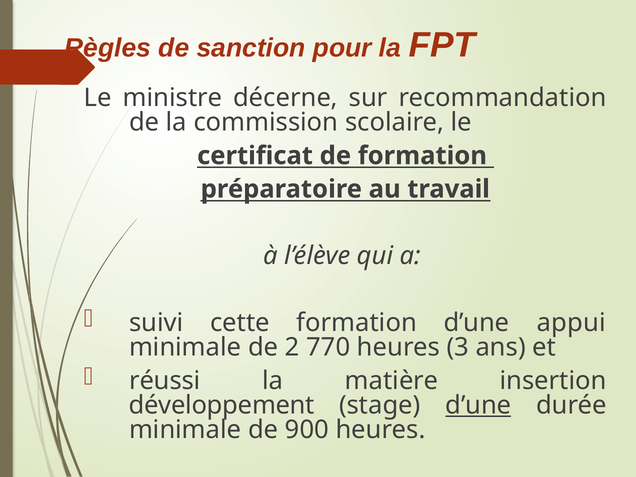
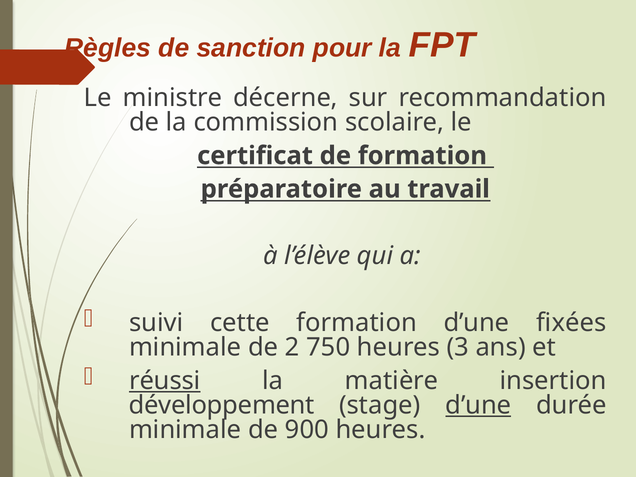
appui: appui -> fixées (571, 323)
770: 770 -> 750 (328, 347)
réussi underline: none -> present (165, 381)
